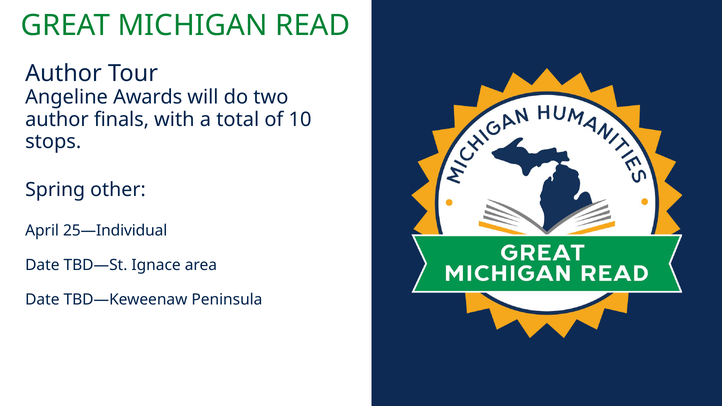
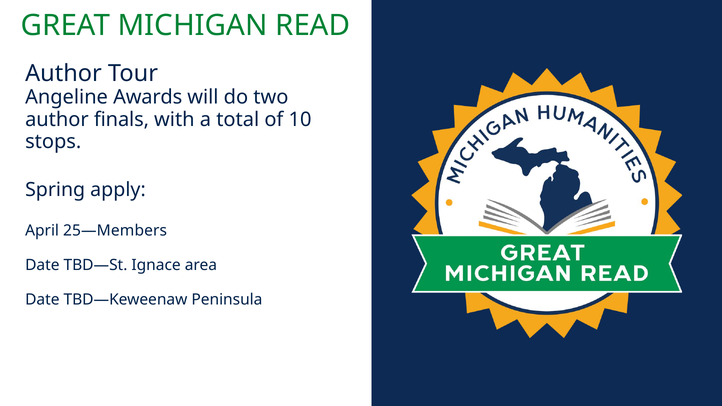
other: other -> apply (118, 190)
25—Individual: 25—Individual -> 25—Members (115, 231)
